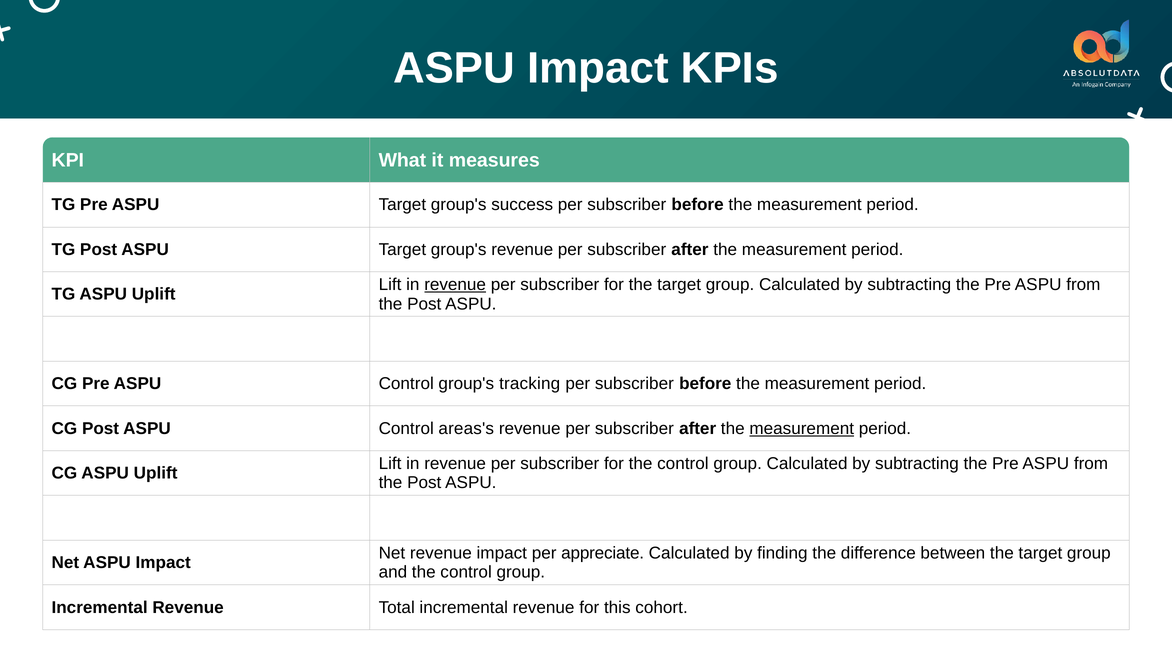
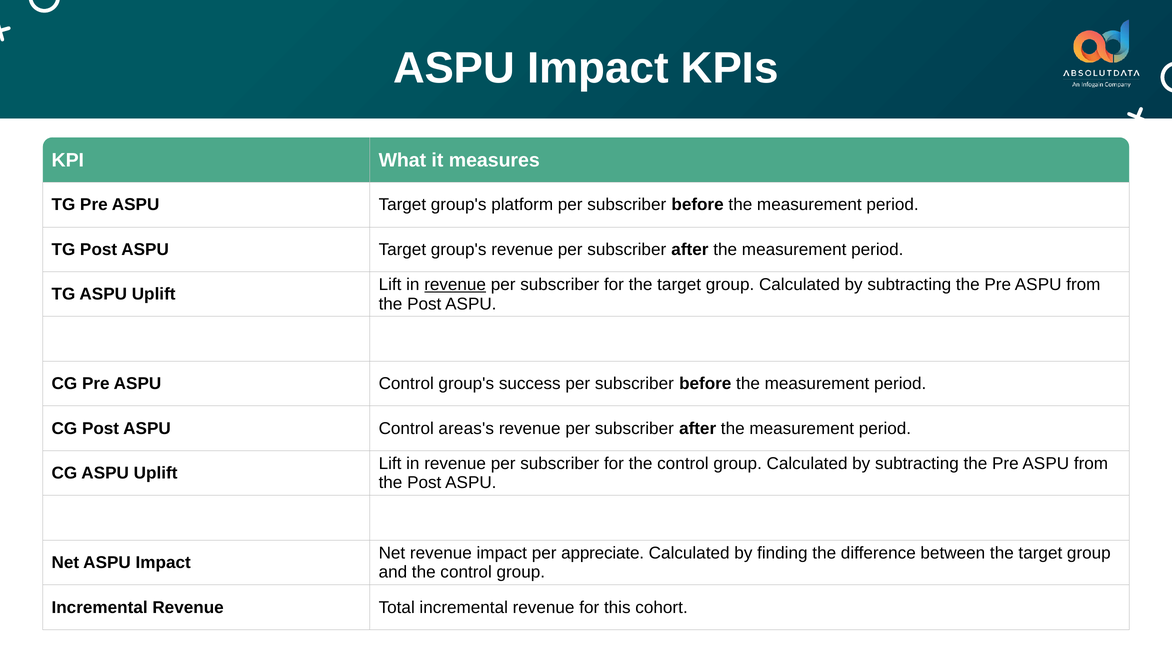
success: success -> platform (522, 205)
tracking: tracking -> success (530, 384)
measurement underline: present -> none (802, 429)
